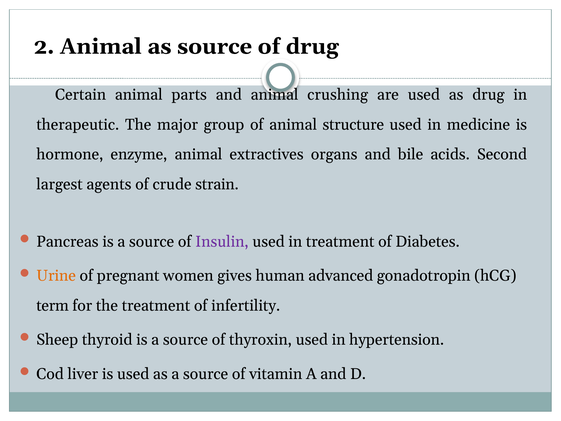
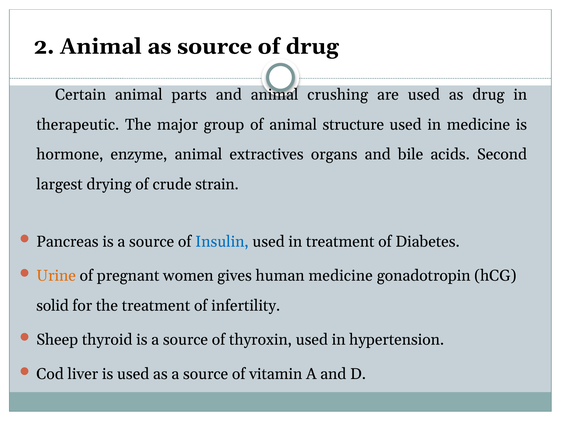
agents: agents -> drying (109, 184)
Insulin colour: purple -> blue (222, 241)
human advanced: advanced -> medicine (341, 276)
term: term -> solid (53, 305)
